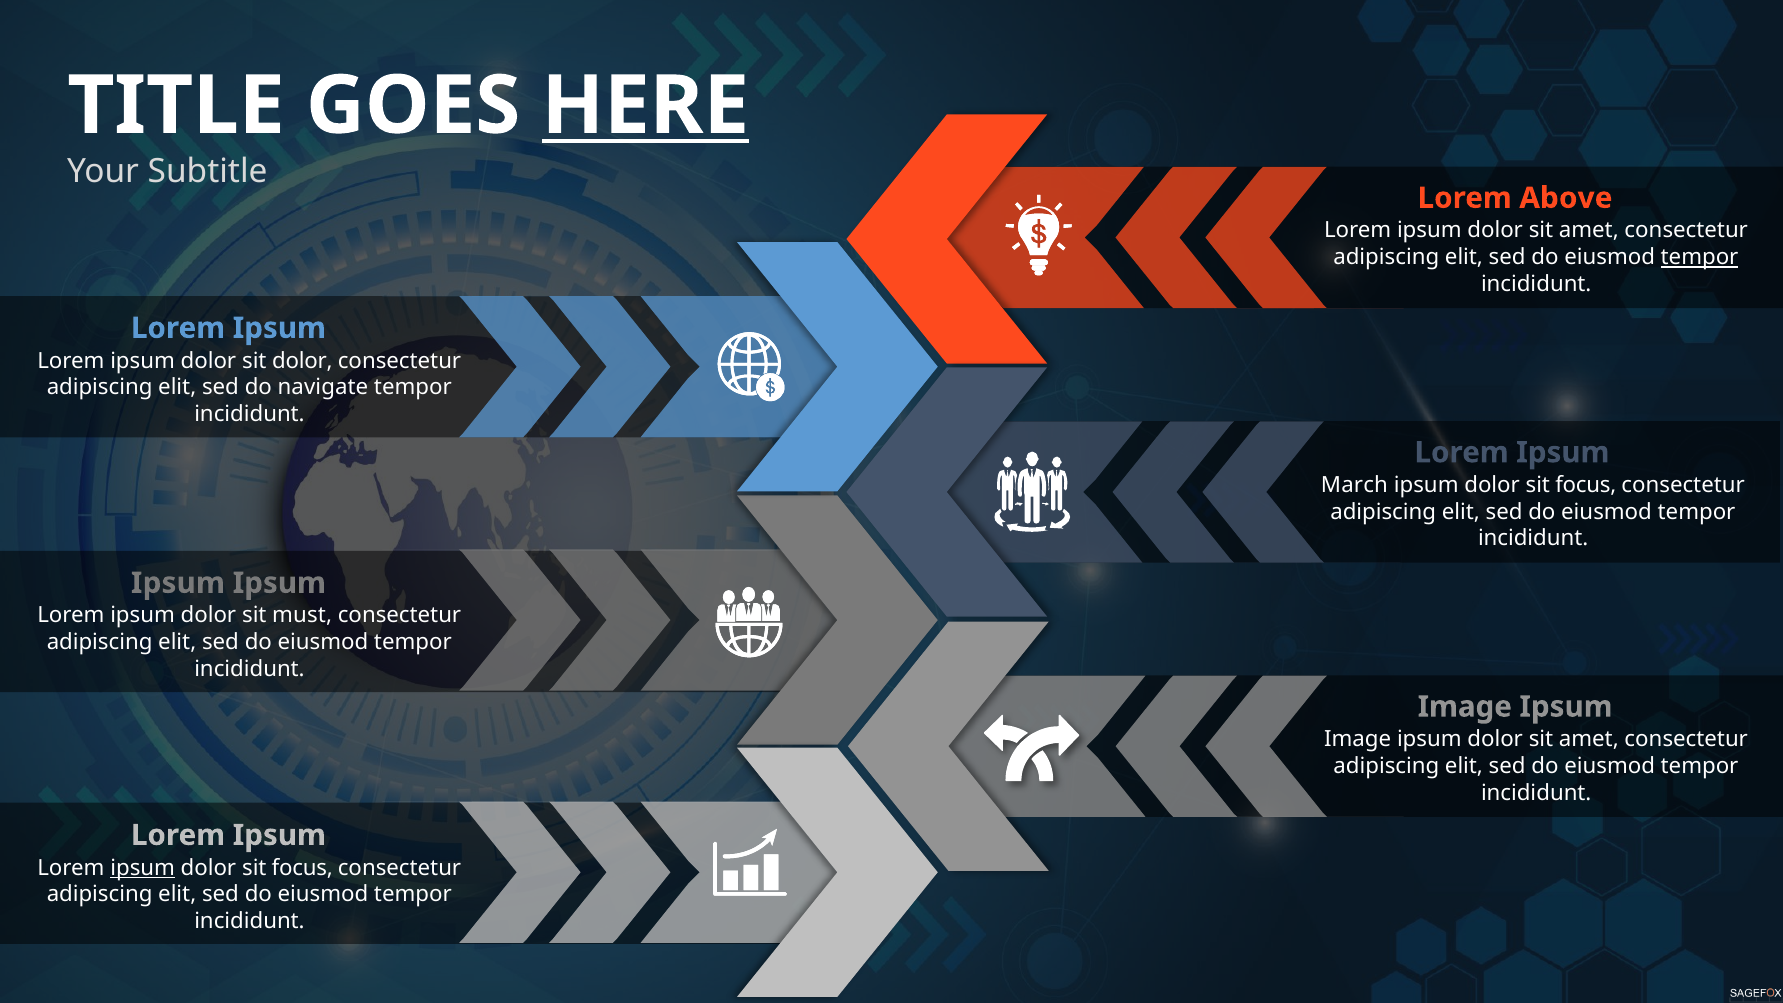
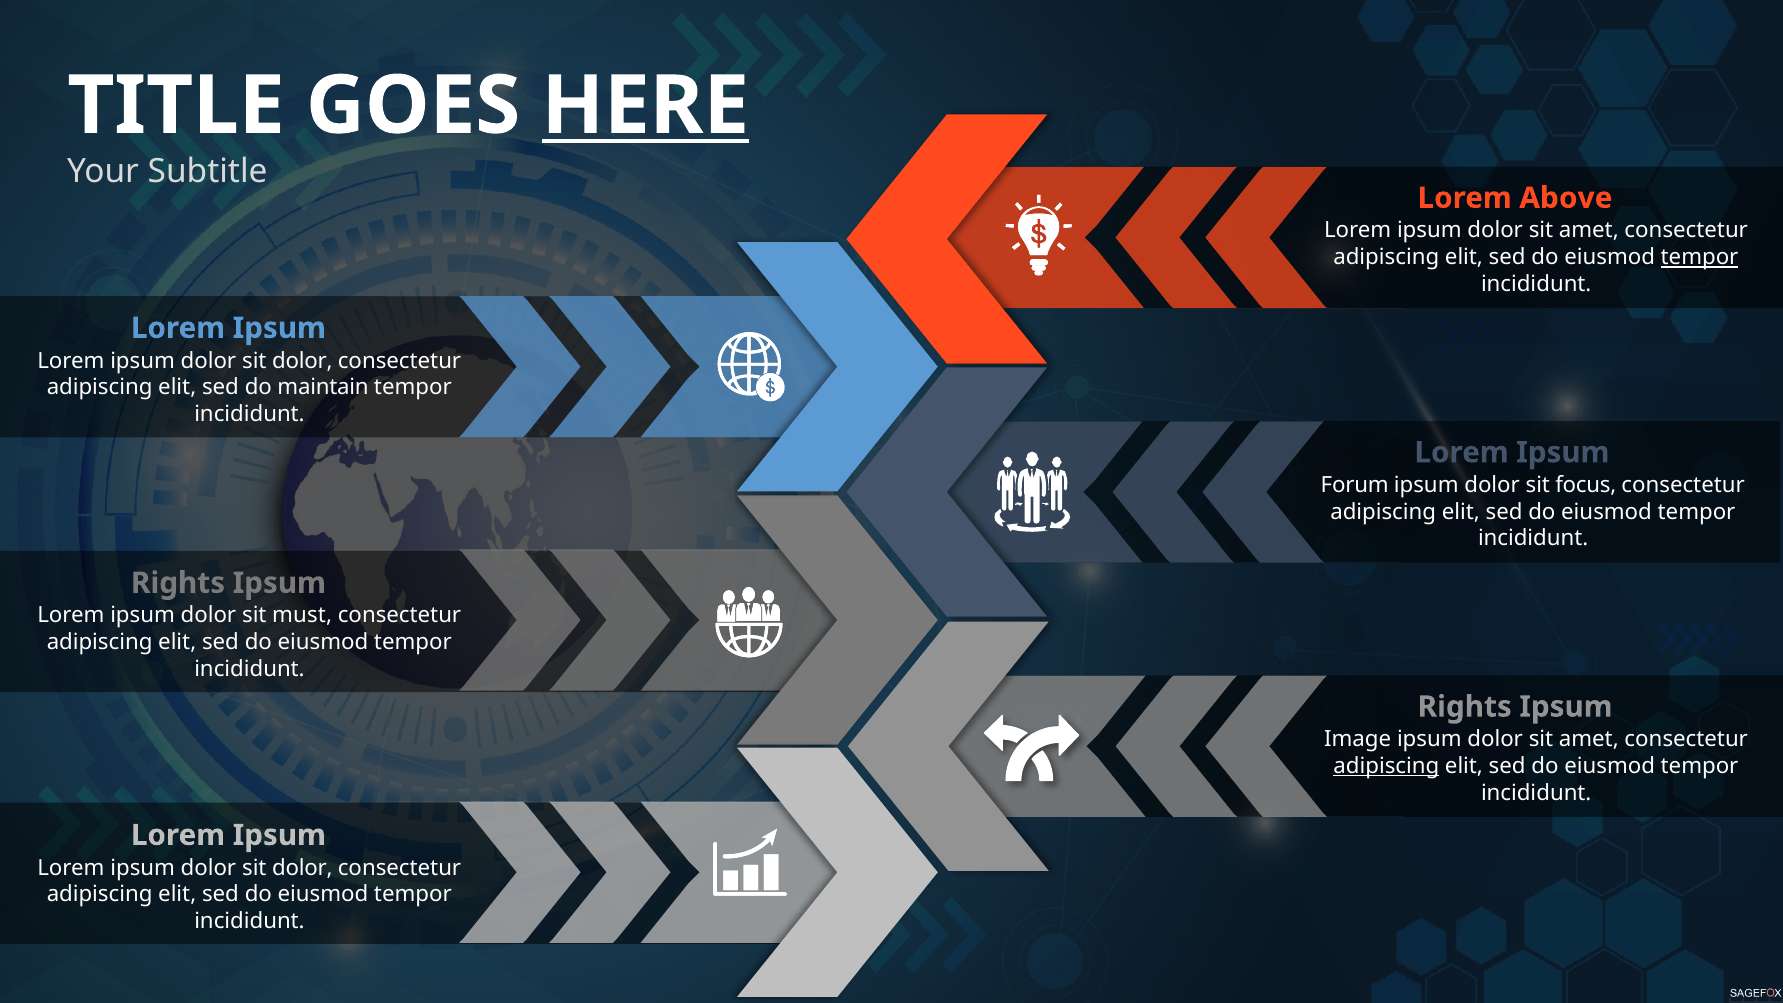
navigate: navigate -> maintain (323, 387)
March: March -> Forum (1355, 485)
Ipsum: Ipsum -> Rights (178, 583)
Image: Image -> Rights (1465, 707)
adipiscing underline: none -> present (1386, 766)
ipsum underline: present -> none (143, 868)
focus: focus -> dolor (302, 868)
